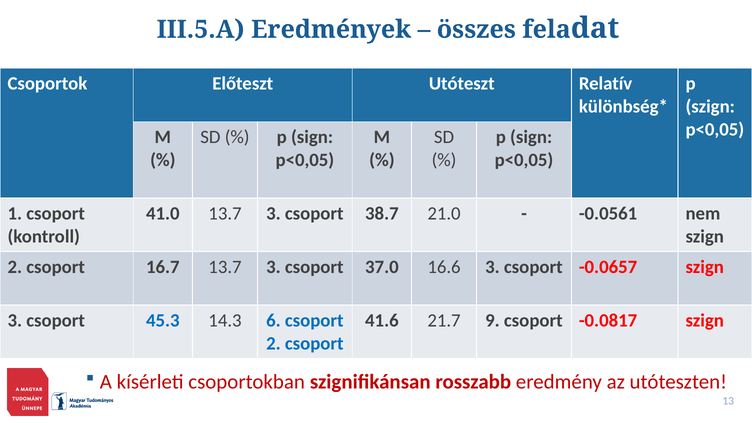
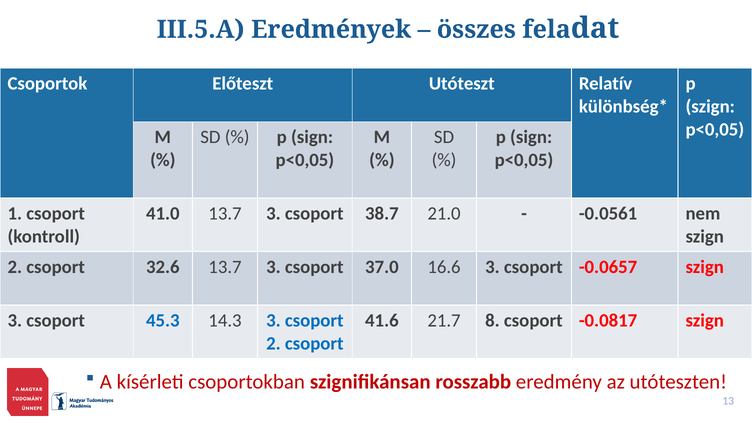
16.7: 16.7 -> 32.6 (163, 267)
14.3 6: 6 -> 3 (273, 320)
9: 9 -> 8 (492, 320)
